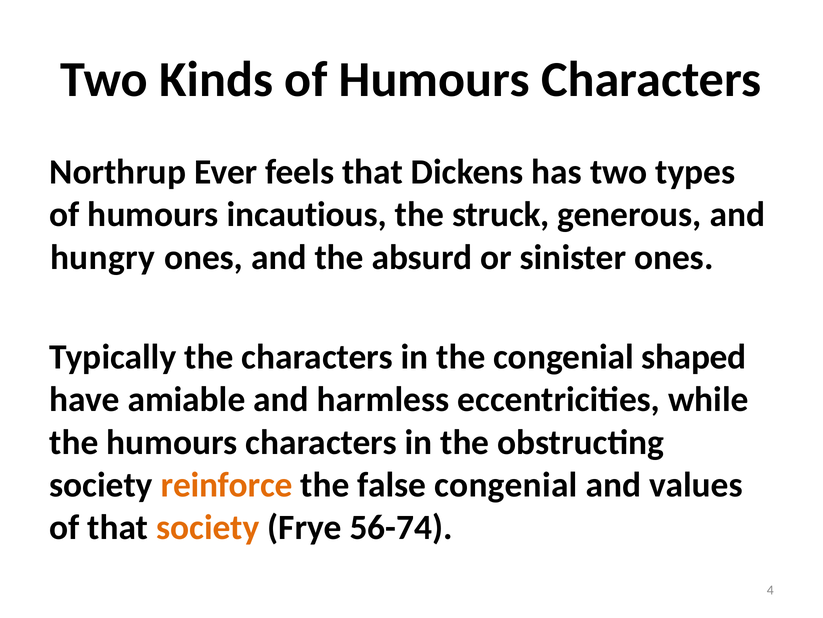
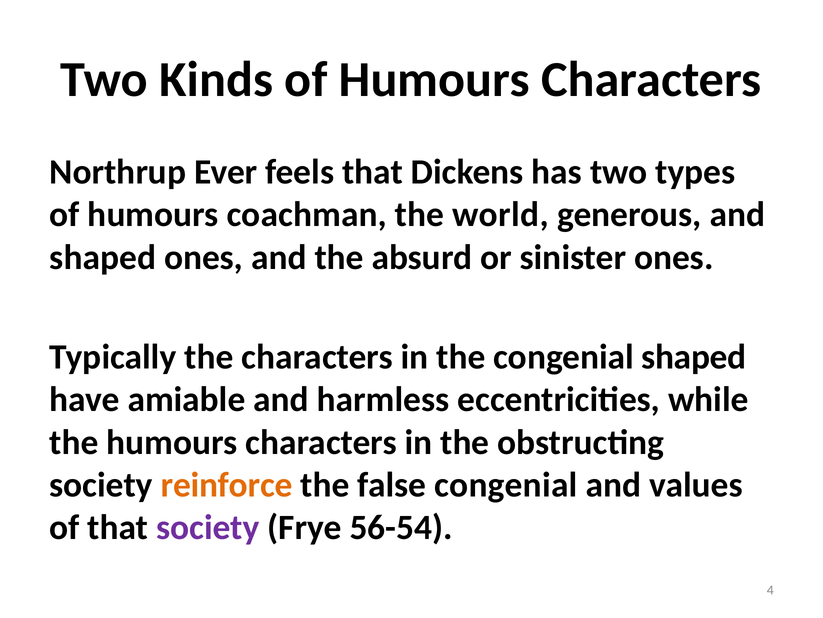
incautious: incautious -> coachman (307, 214)
struck: struck -> world (500, 214)
hungry: hungry -> shaped (103, 257)
society colour: orange -> purple (208, 527)
56-74: 56-74 -> 56-54 (401, 527)
